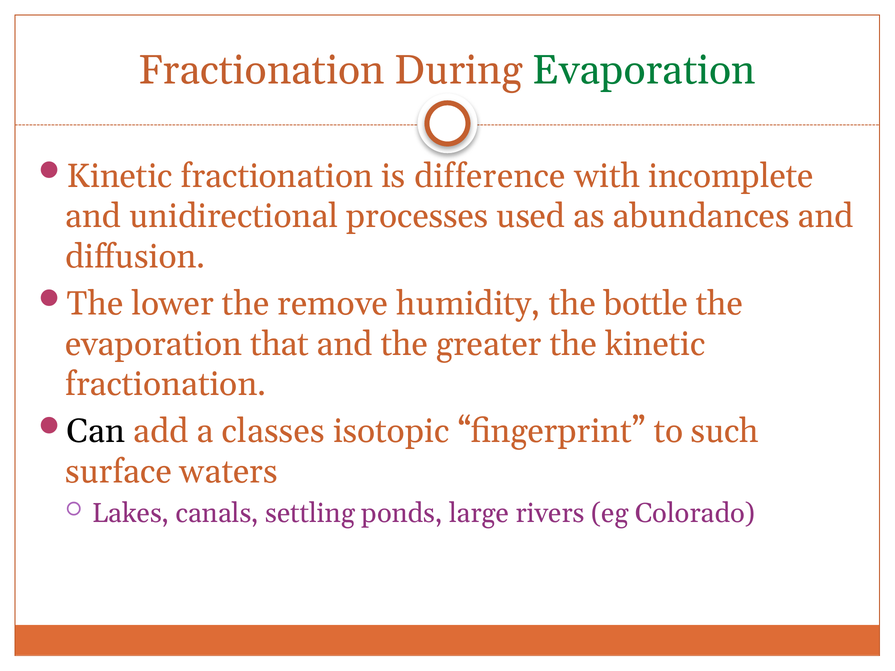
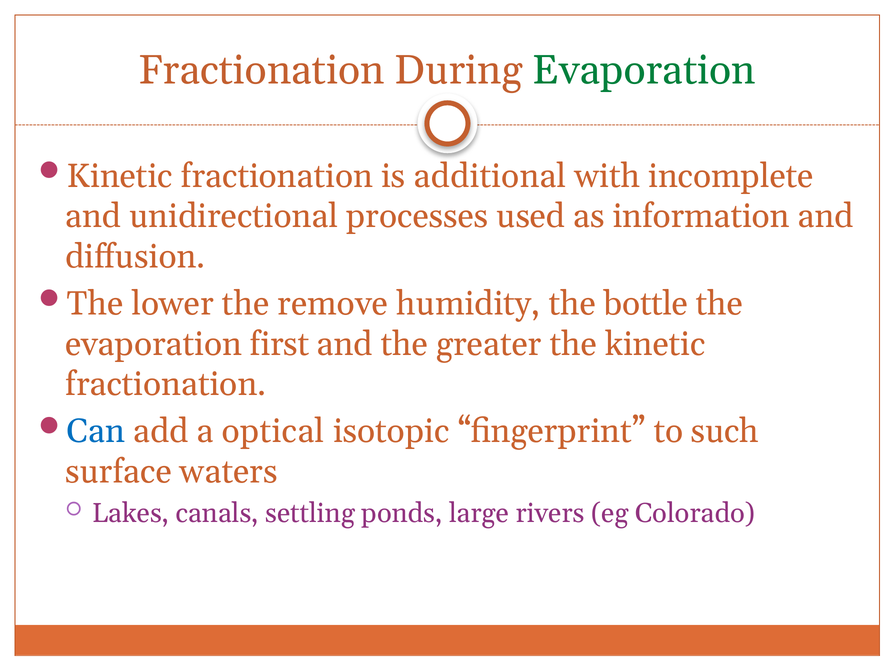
difference: difference -> additional (490, 176)
abundances: abundances -> information (701, 216)
that: that -> first (280, 344)
Can colour: black -> blue (96, 431)
classes: classes -> optical (273, 431)
